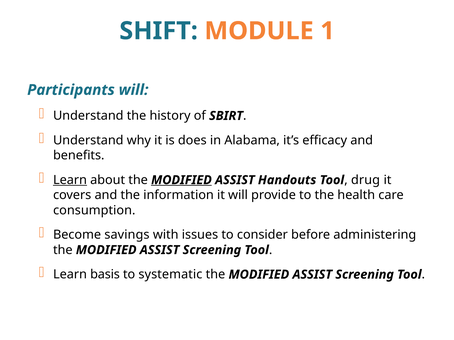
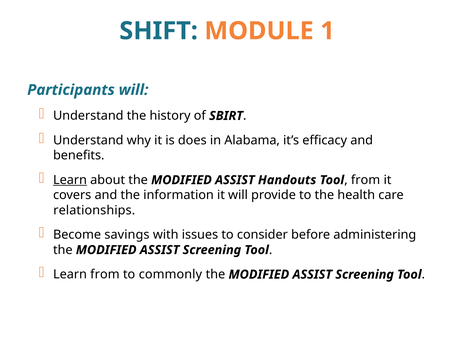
MODIFIED underline: present -> none (181, 180)
drug: drug -> from (366, 180)
consumption: consumption -> relationships (94, 211)
Learn basis: basis -> from (105, 275)
systematic: systematic -> commonly (170, 275)
